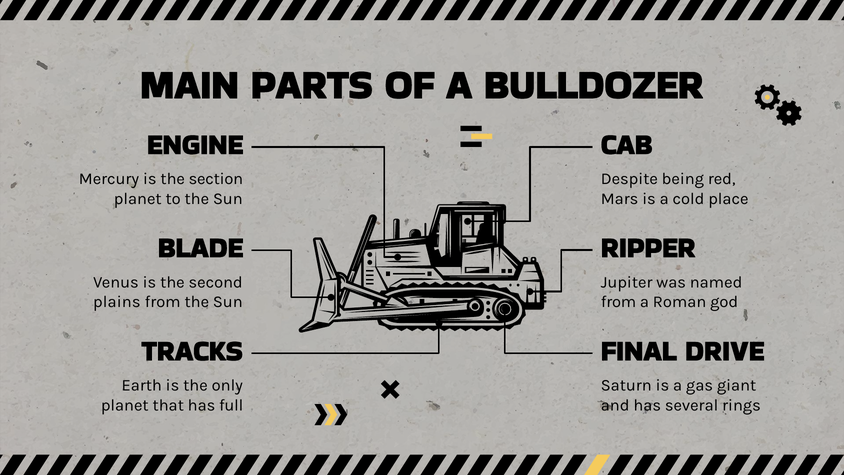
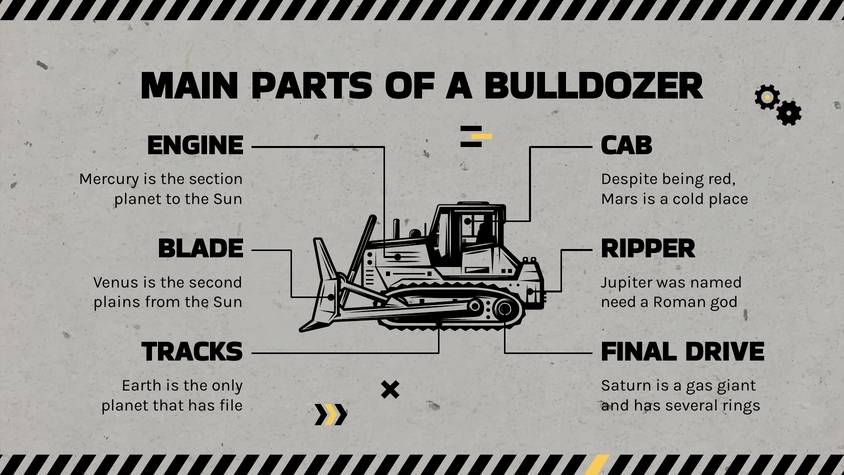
from: from -> need (619, 302)
full: full -> file (231, 405)
